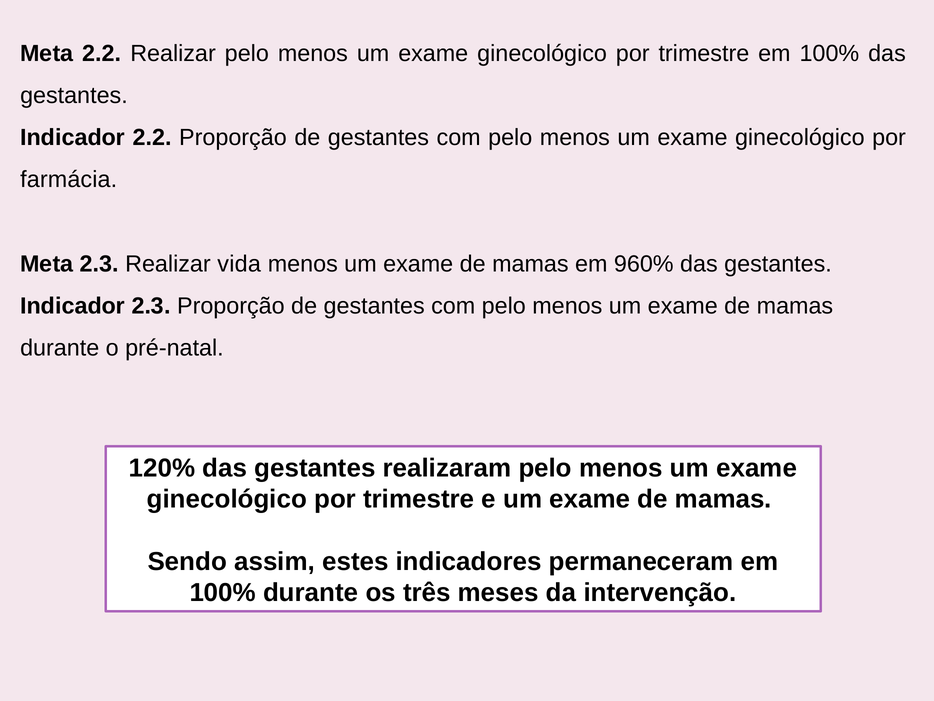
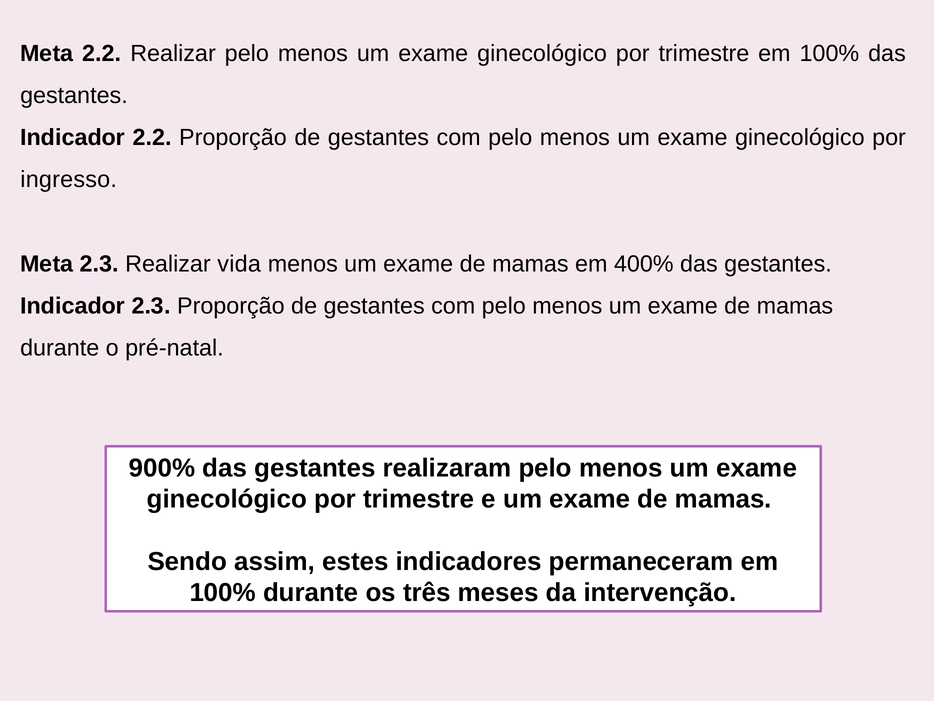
farmácia: farmácia -> ingresso (69, 180)
960%: 960% -> 400% (644, 264)
120%: 120% -> 900% (162, 468)
